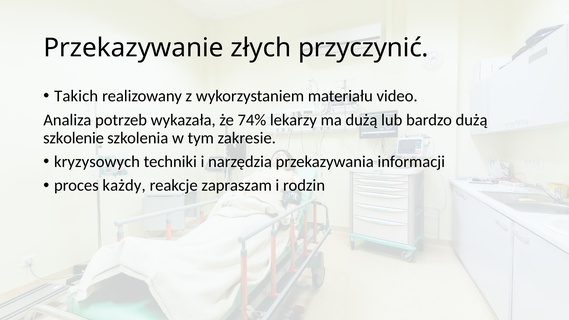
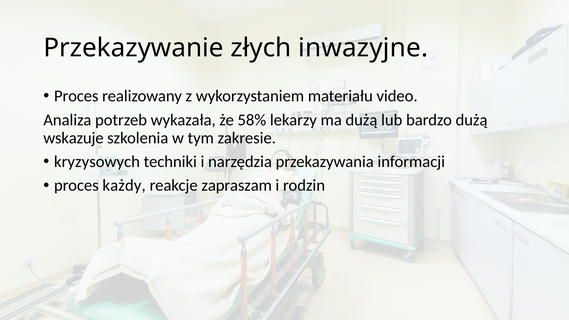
przyczynić: przyczynić -> inwazyjne (363, 48)
Takich: Takich -> Proces (76, 96)
74%: 74% -> 58% (252, 120)
szkolenie: szkolenie -> wskazuje (74, 138)
